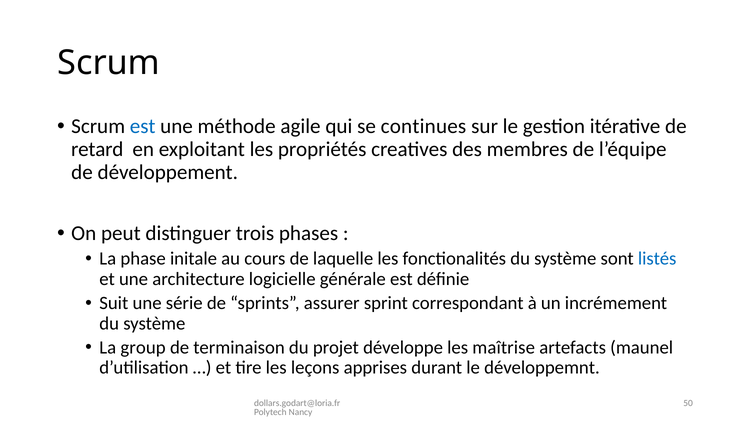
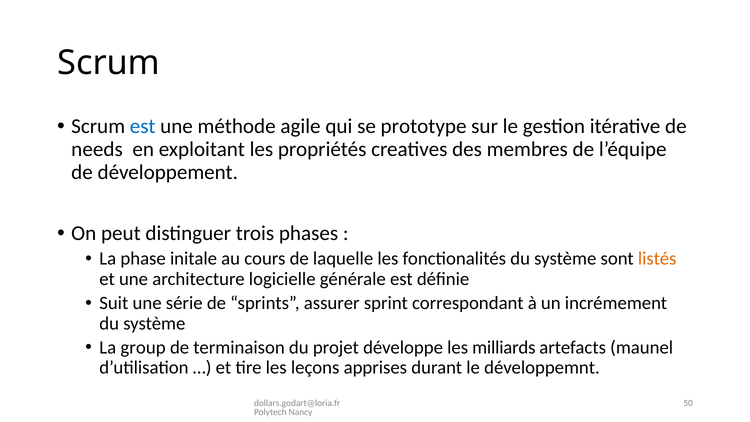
continues: continues -> prototype (424, 126)
retard: retard -> needs (97, 149)
listés colour: blue -> orange (657, 259)
maîtrise: maîtrise -> milliards (504, 347)
